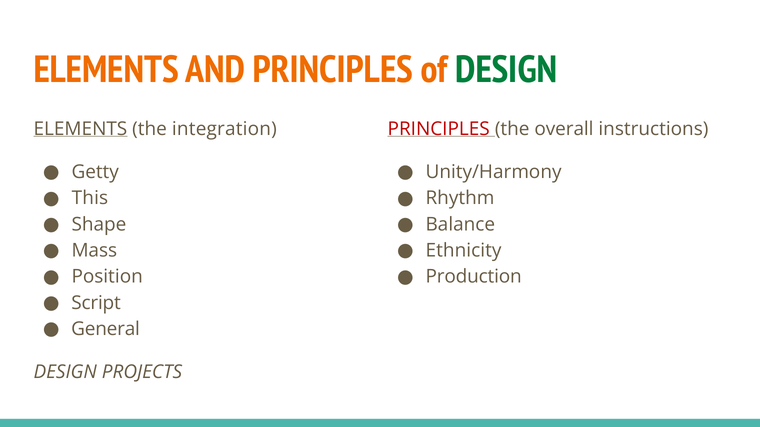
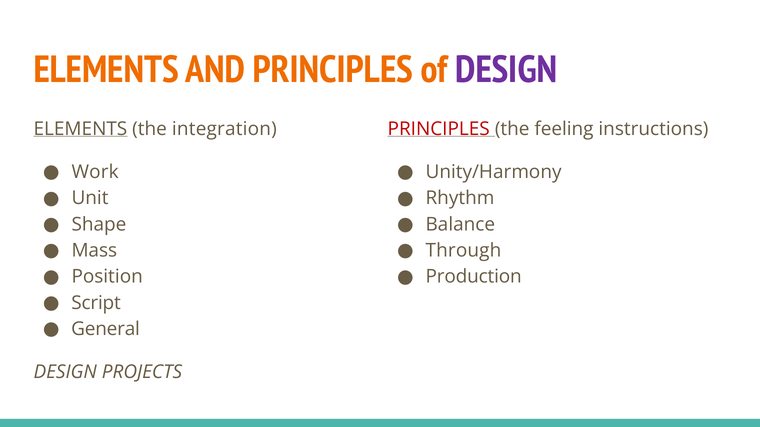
DESIGN colour: green -> purple (506, 70)
overall: overall -> feeling (564, 129)
Getty: Getty -> Work (95, 172)
This: This -> Unit (90, 198)
Ethnicity: Ethnicity -> Through (463, 251)
